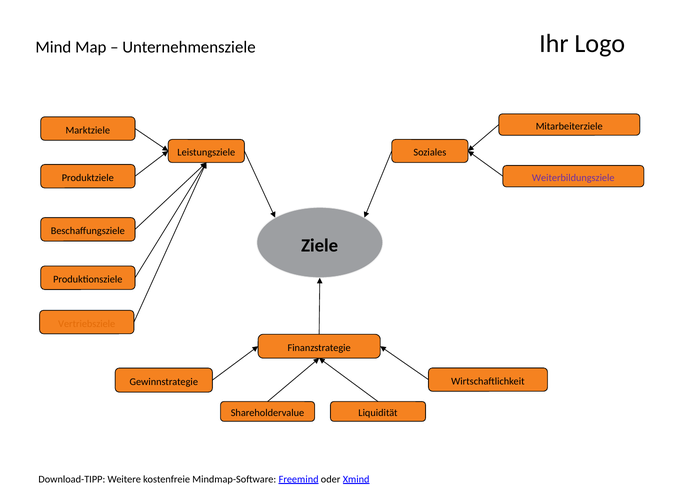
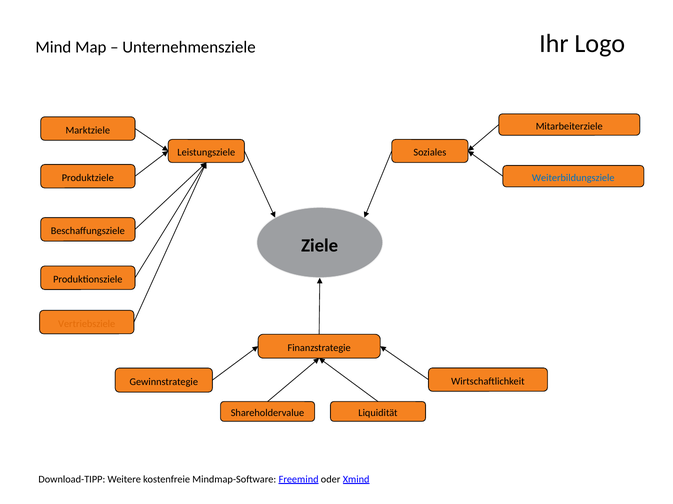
Weiterbildungsziele colour: purple -> blue (573, 178)
